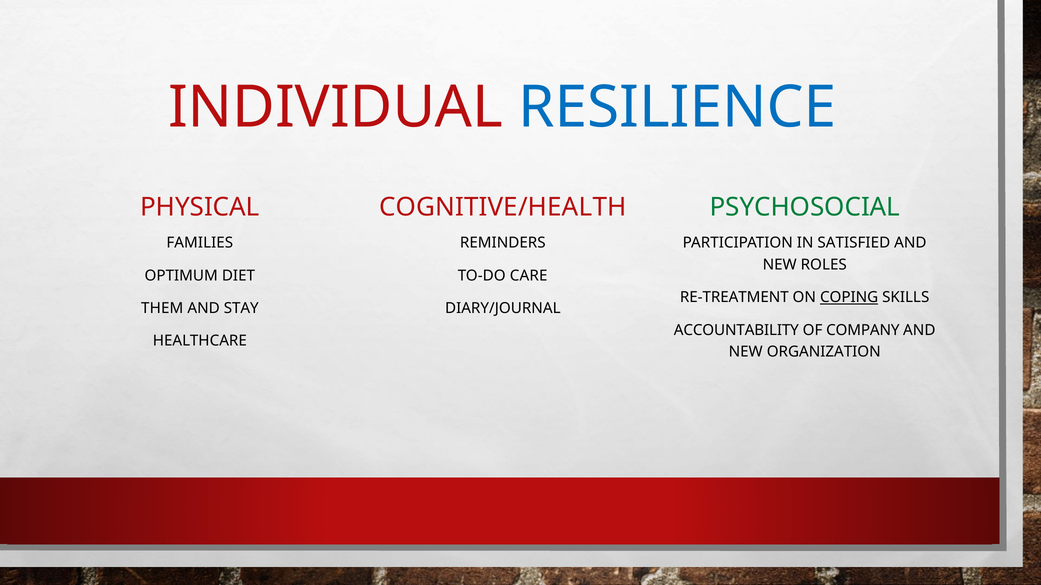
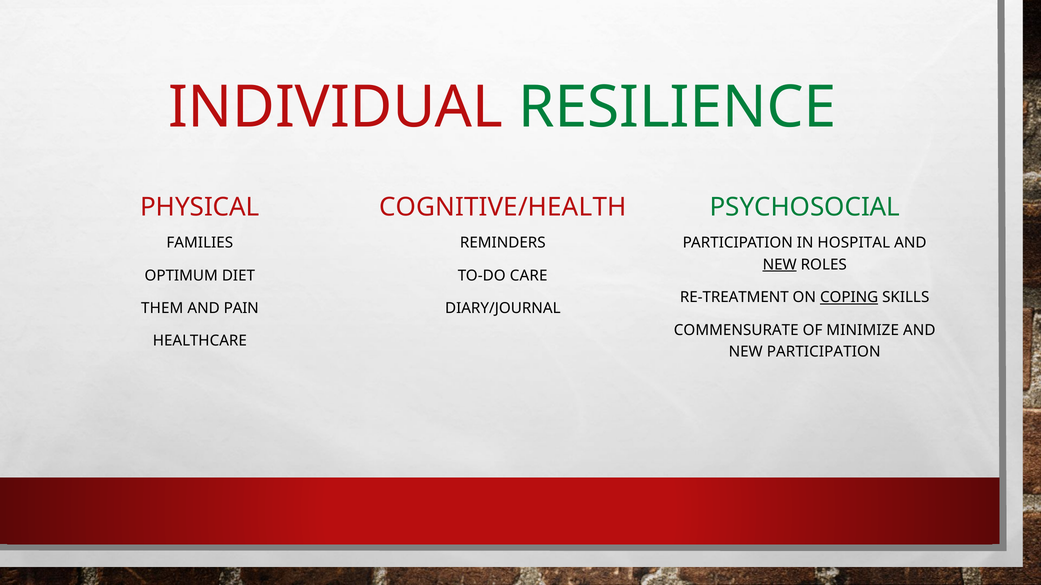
RESILIENCE colour: blue -> green (677, 107)
SATISFIED: SATISFIED -> HOSPITAL (854, 243)
NEW underline: none -> present (780, 265)
STAY: STAY -> PAIN (241, 308)
ACCOUNTABILITY: ACCOUNTABILITY -> COMMENSURATE (736, 330)
COMPANY: COMPANY -> MINIMIZE (863, 330)
NEW ORGANIZATION: ORGANIZATION -> PARTICIPATION (824, 352)
